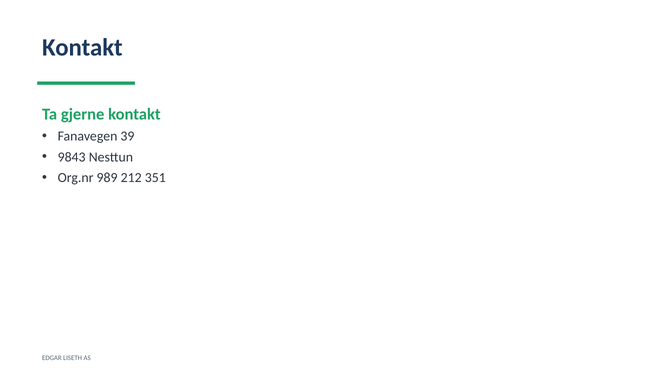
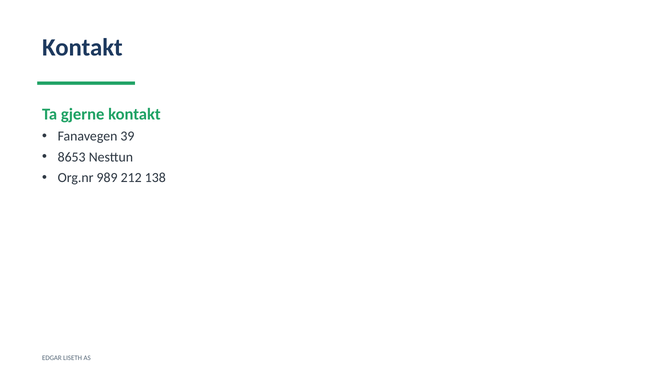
9843: 9843 -> 8653 (72, 157)
351: 351 -> 138 (155, 178)
